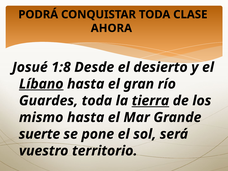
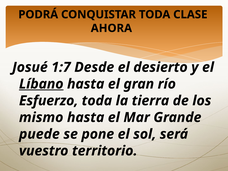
1:8: 1:8 -> 1:7 (61, 67)
Guardes: Guardes -> Esfuerzo (49, 101)
tierra underline: present -> none (150, 101)
suerte: suerte -> puede (39, 134)
